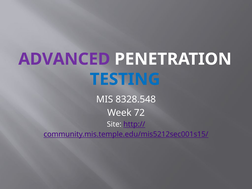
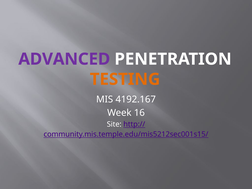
TESTING colour: blue -> orange (125, 79)
8328.548: 8328.548 -> 4192.167 (136, 99)
72: 72 -> 16 (139, 113)
